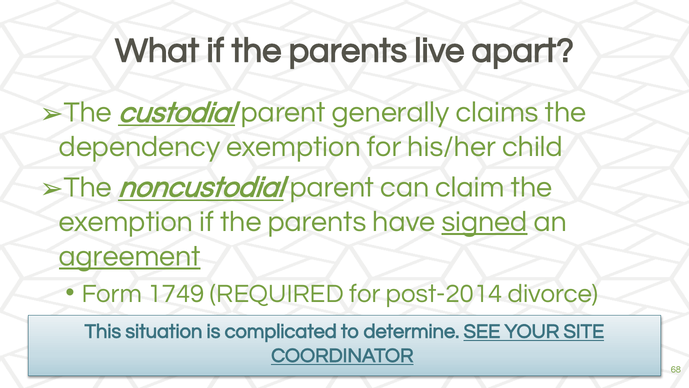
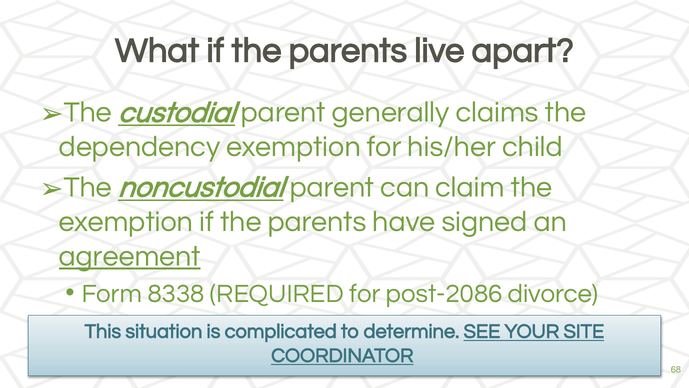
signed underline: present -> none (485, 221)
1749: 1749 -> 8338 (176, 293)
post-2014: post-2014 -> post-2086 (444, 293)
